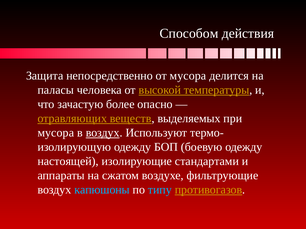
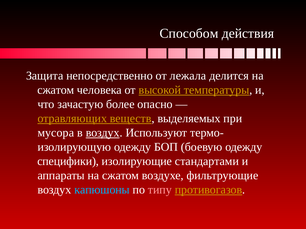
от мусора: мусора -> лежала (188, 76)
паласы: паласы -> сжатом (56, 90)
настоящей: настоящей -> специфики (68, 162)
типу colour: light blue -> pink (160, 190)
